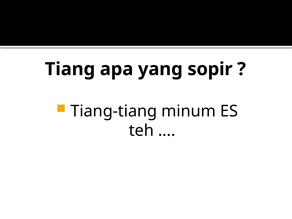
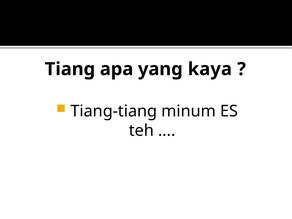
sopir: sopir -> kaya (210, 69)
